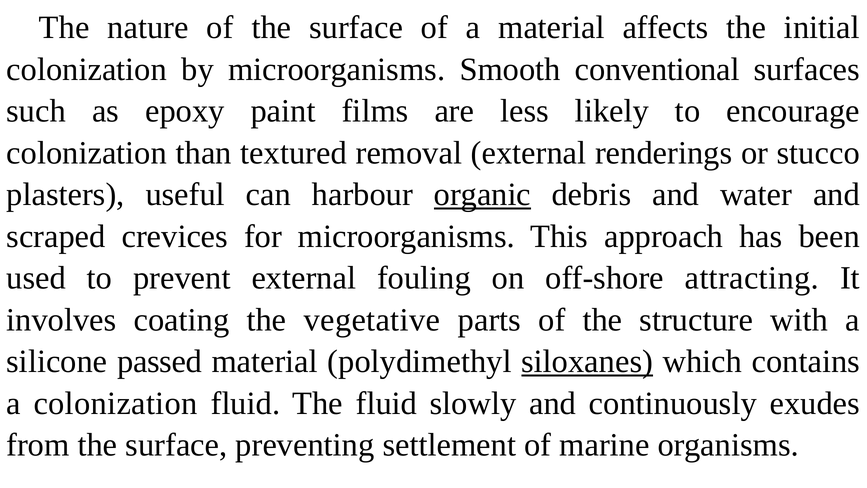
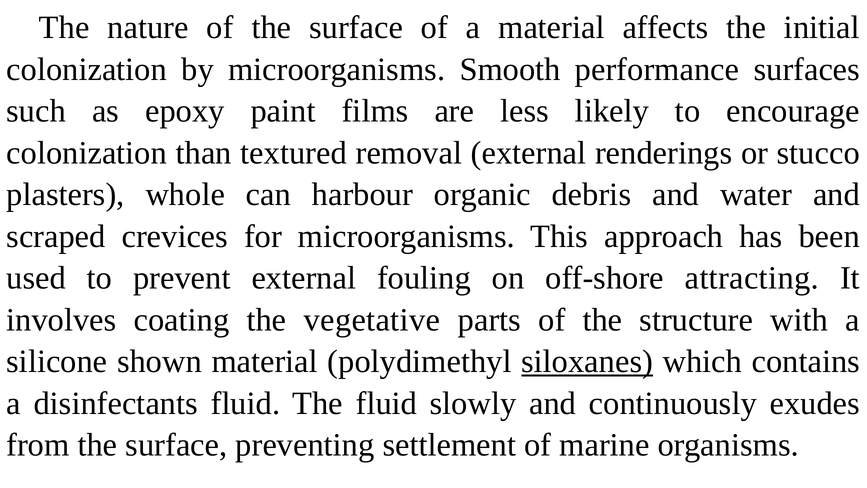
conventional: conventional -> performance (657, 69)
useful: useful -> whole (185, 195)
organic underline: present -> none (482, 195)
passed: passed -> shown (159, 361)
a colonization: colonization -> disinfectants (116, 403)
